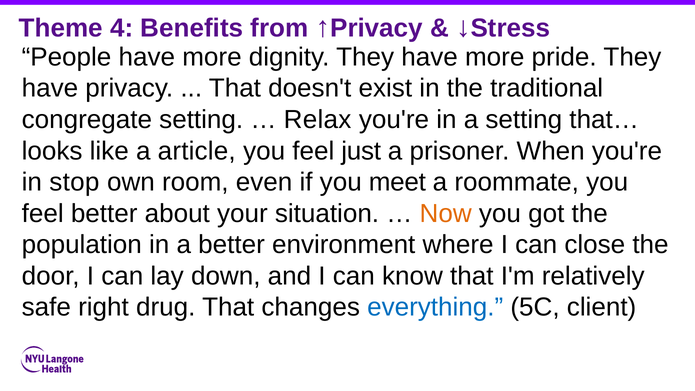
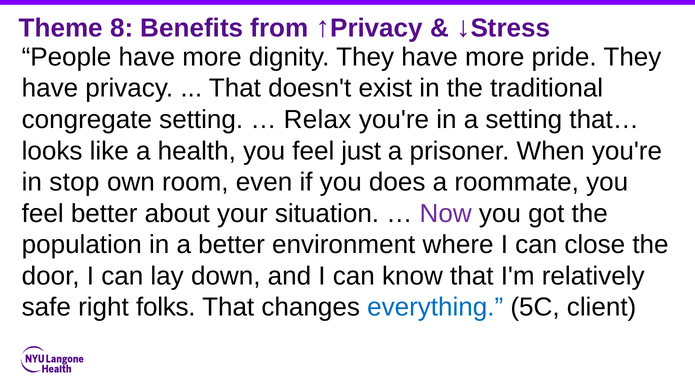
4: 4 -> 8 (122, 28)
article: article -> health (197, 151)
meet: meet -> does (397, 182)
Now colour: orange -> purple (446, 213)
drug: drug -> folks (166, 307)
